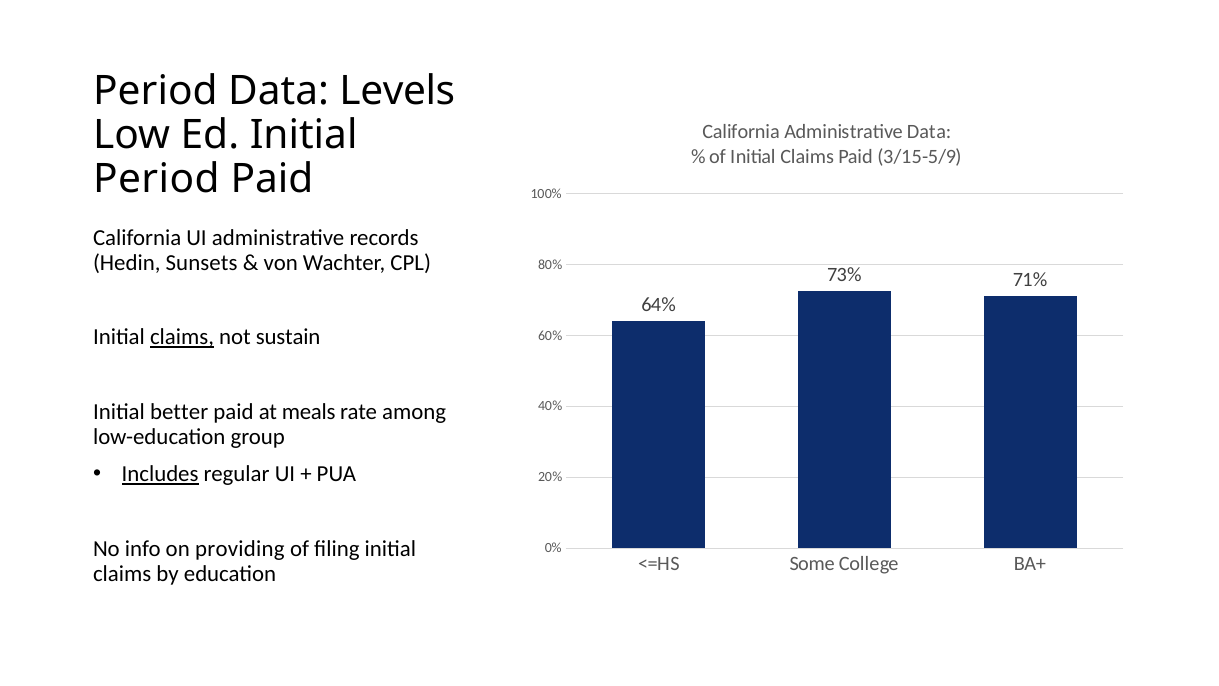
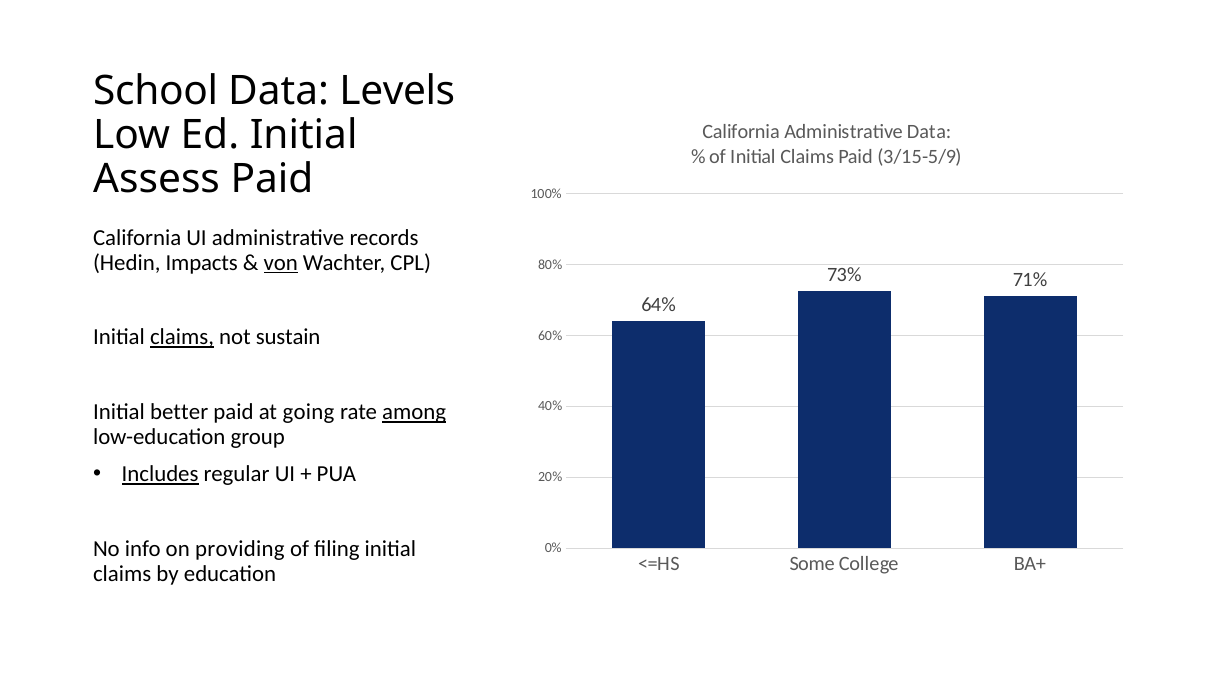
Period: Period -> School (156, 91)
Period: Period -> Assess (157, 179)
Sunsets: Sunsets -> Impacts (202, 262)
von underline: none -> present (281, 262)
meals: meals -> going (308, 412)
among underline: none -> present (414, 412)
